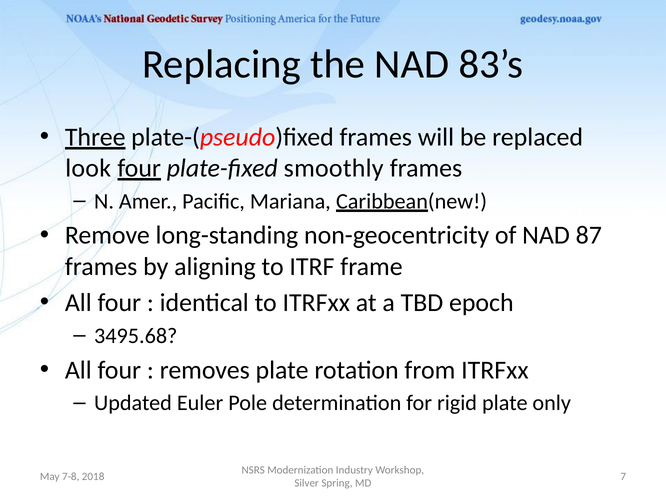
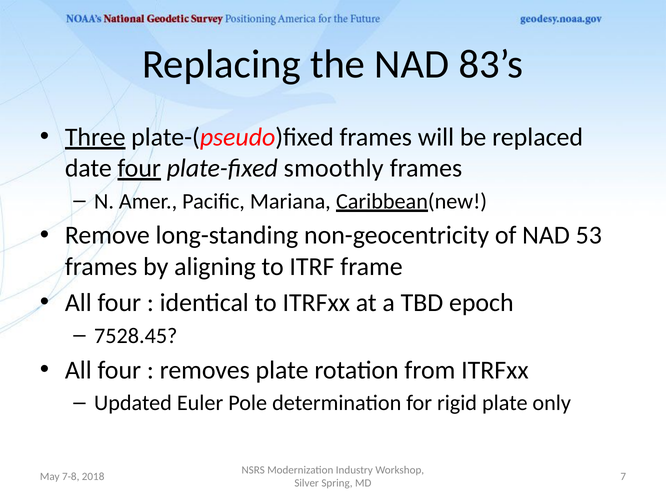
look: look -> date (88, 168)
87: 87 -> 53 (589, 236)
3495.68: 3495.68 -> 7528.45 (136, 336)
